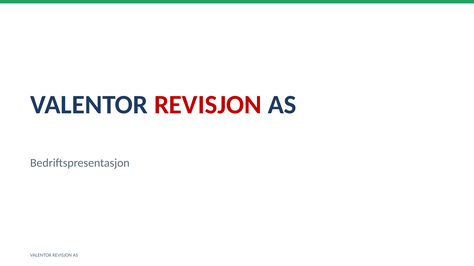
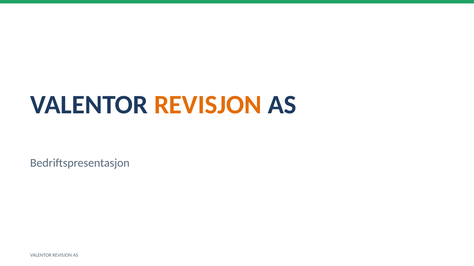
REVISJON colour: red -> orange (208, 105)
